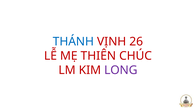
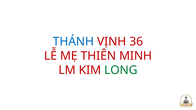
26: 26 -> 36 (136, 42)
CHÚC: CHÚC -> MINH (136, 56)
LONG colour: purple -> green (121, 70)
